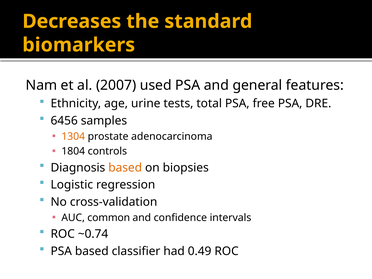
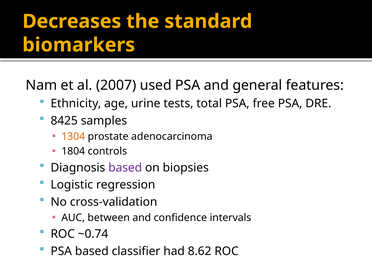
6456: 6456 -> 8425 (64, 121)
based colour: orange -> purple (125, 168)
common: common -> between (109, 218)
0.49: 0.49 -> 8.62 (200, 251)
